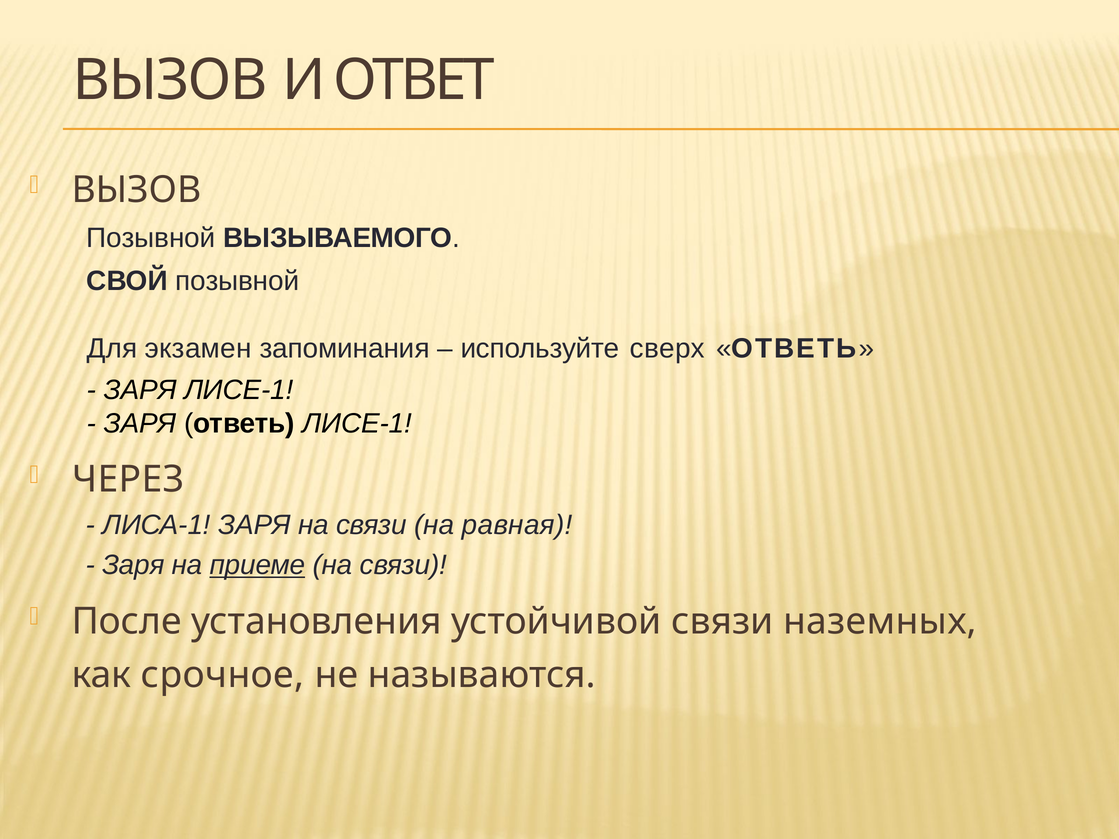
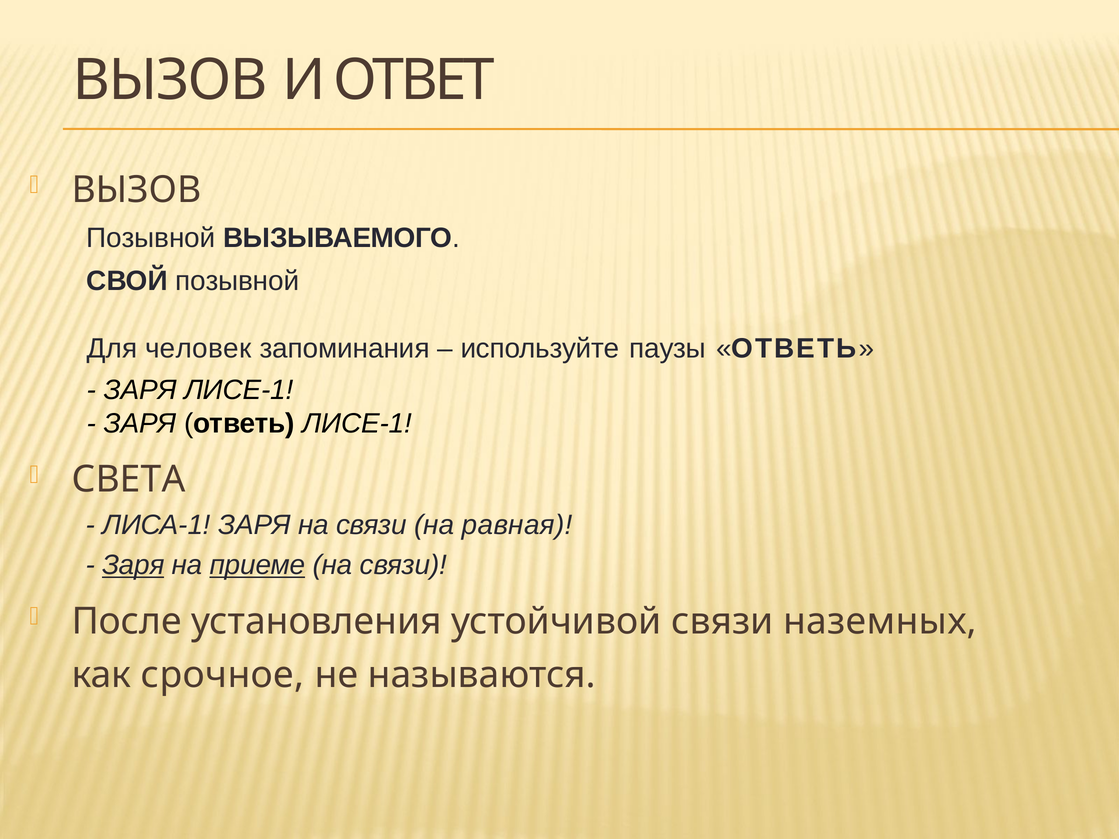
экзамен: экзамен -> человек (198, 348)
сверх: сверх -> паузы (668, 348)
ЧЕРЕЗ: ЧЕРЕЗ -> СВЕТА (129, 480)
Заря underline: none -> present (133, 565)
